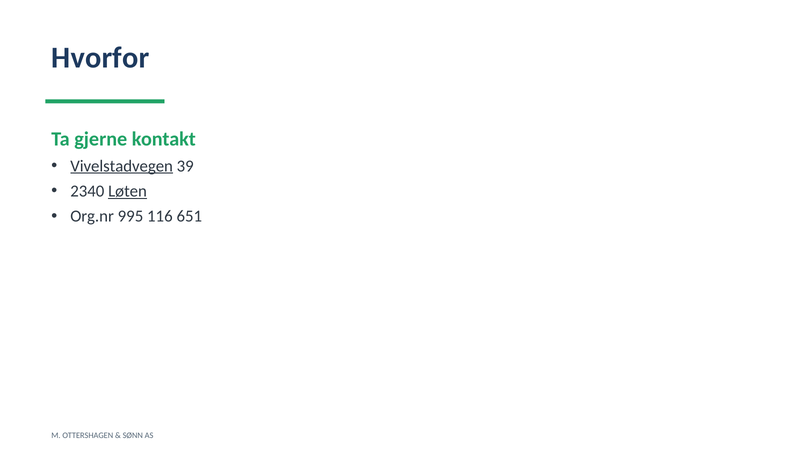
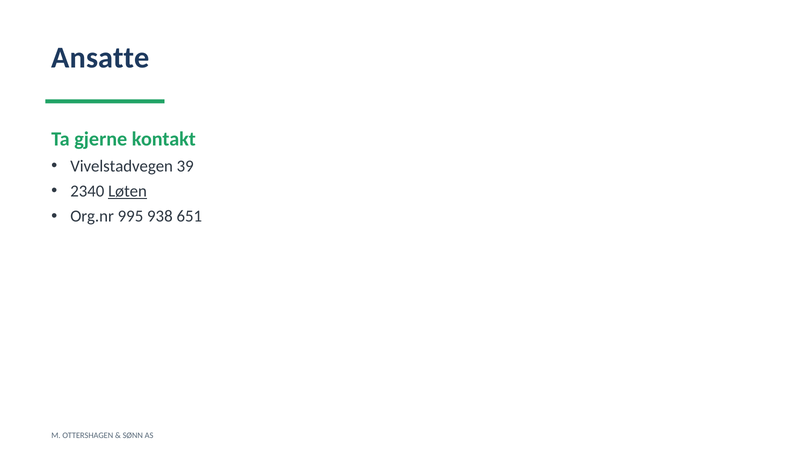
Hvorfor: Hvorfor -> Ansatte (100, 58)
Vivelstadvegen underline: present -> none (122, 166)
116: 116 -> 938 (160, 216)
